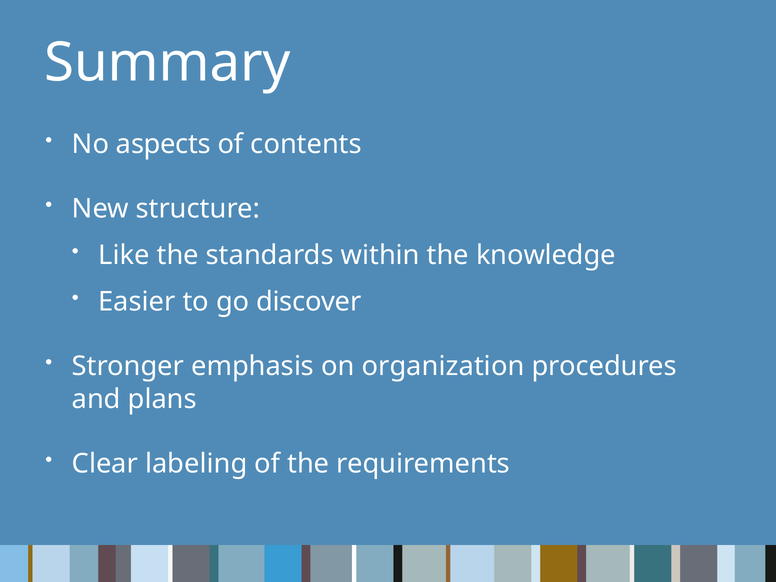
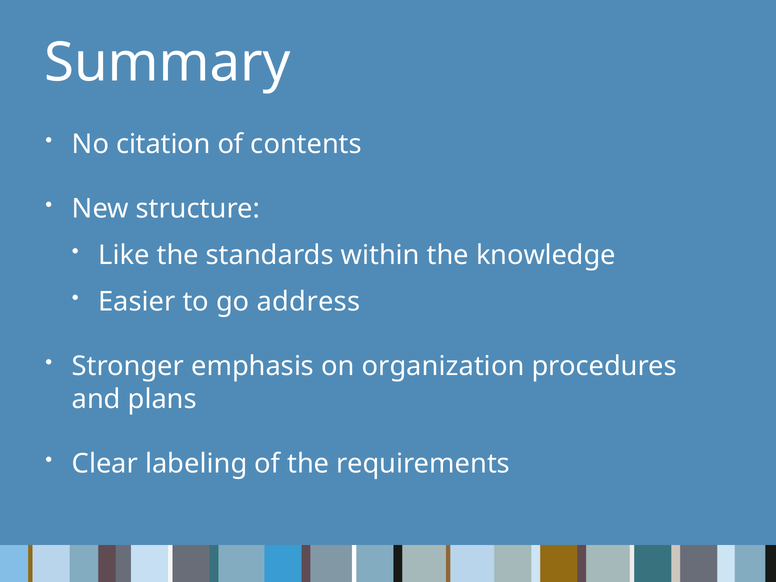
aspects: aspects -> citation (163, 144)
discover: discover -> address (308, 302)
